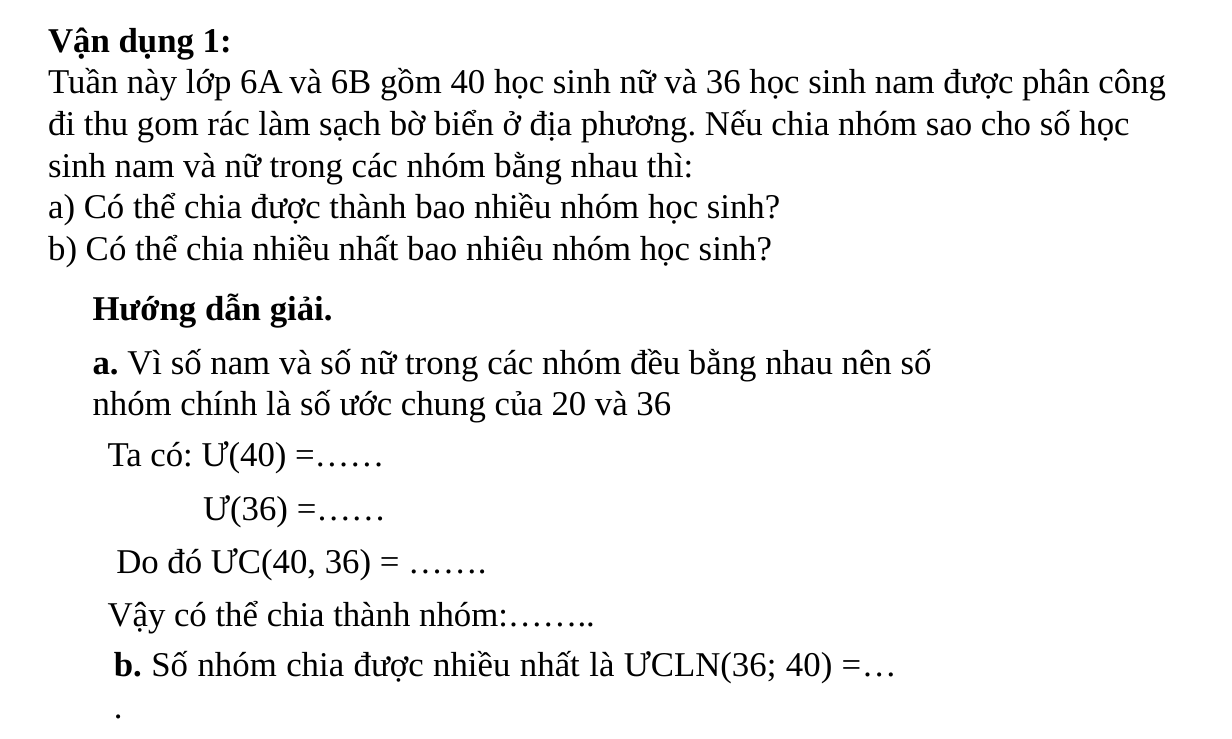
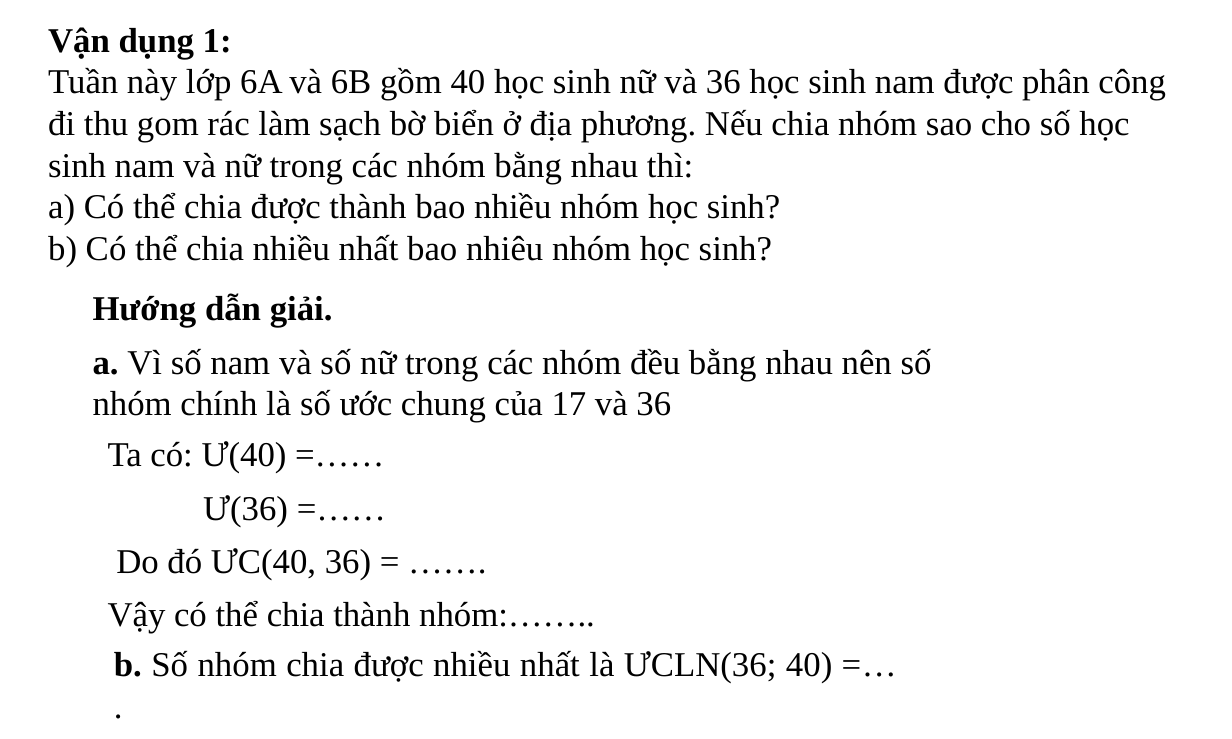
20: 20 -> 17 (569, 405)
